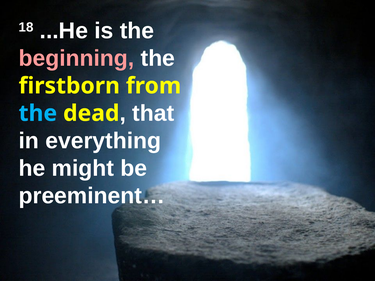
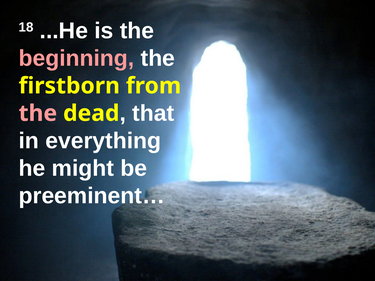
the colour: light blue -> pink (38, 113)
